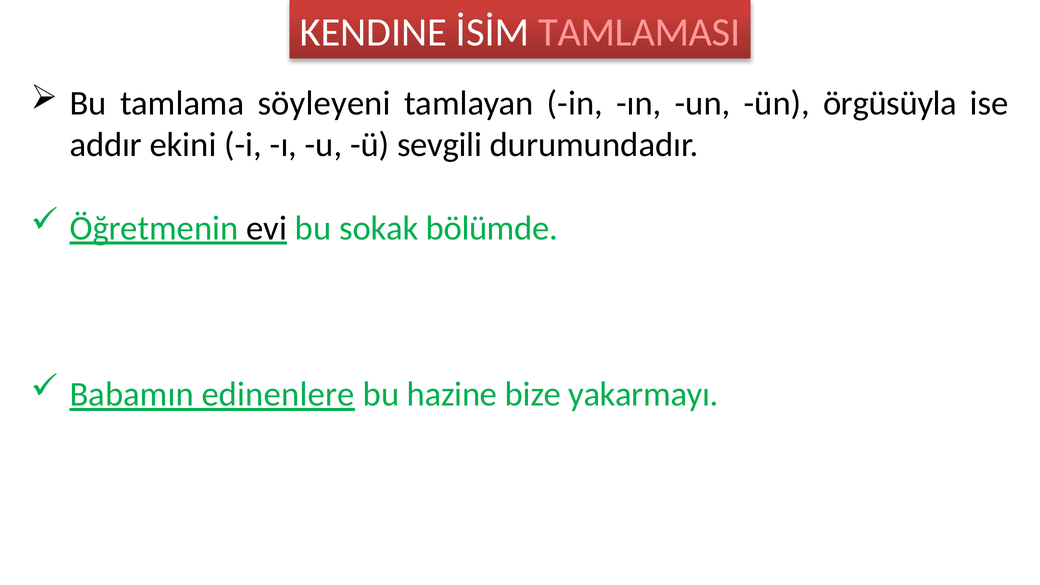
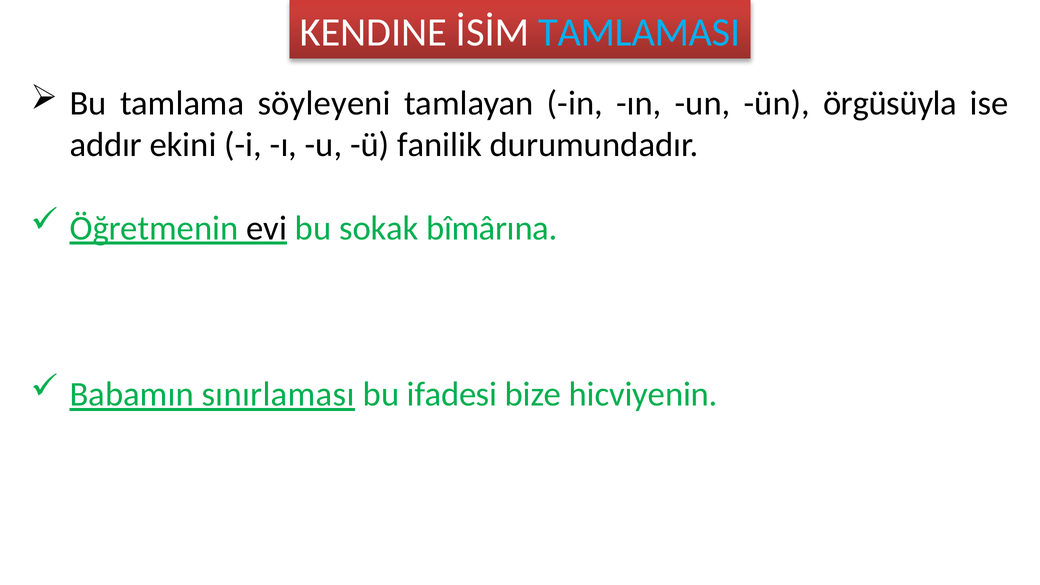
TAMLAMASI colour: pink -> light blue (639, 32)
sevgili: sevgili -> fanilik (439, 145)
bölümde: bölümde -> bîmârına (492, 228)
edinenlere: edinenlere -> sınırlaması (278, 395)
hazine: hazine -> ifadesi (452, 395)
yakarmayı: yakarmayı -> hicviyenin (643, 395)
